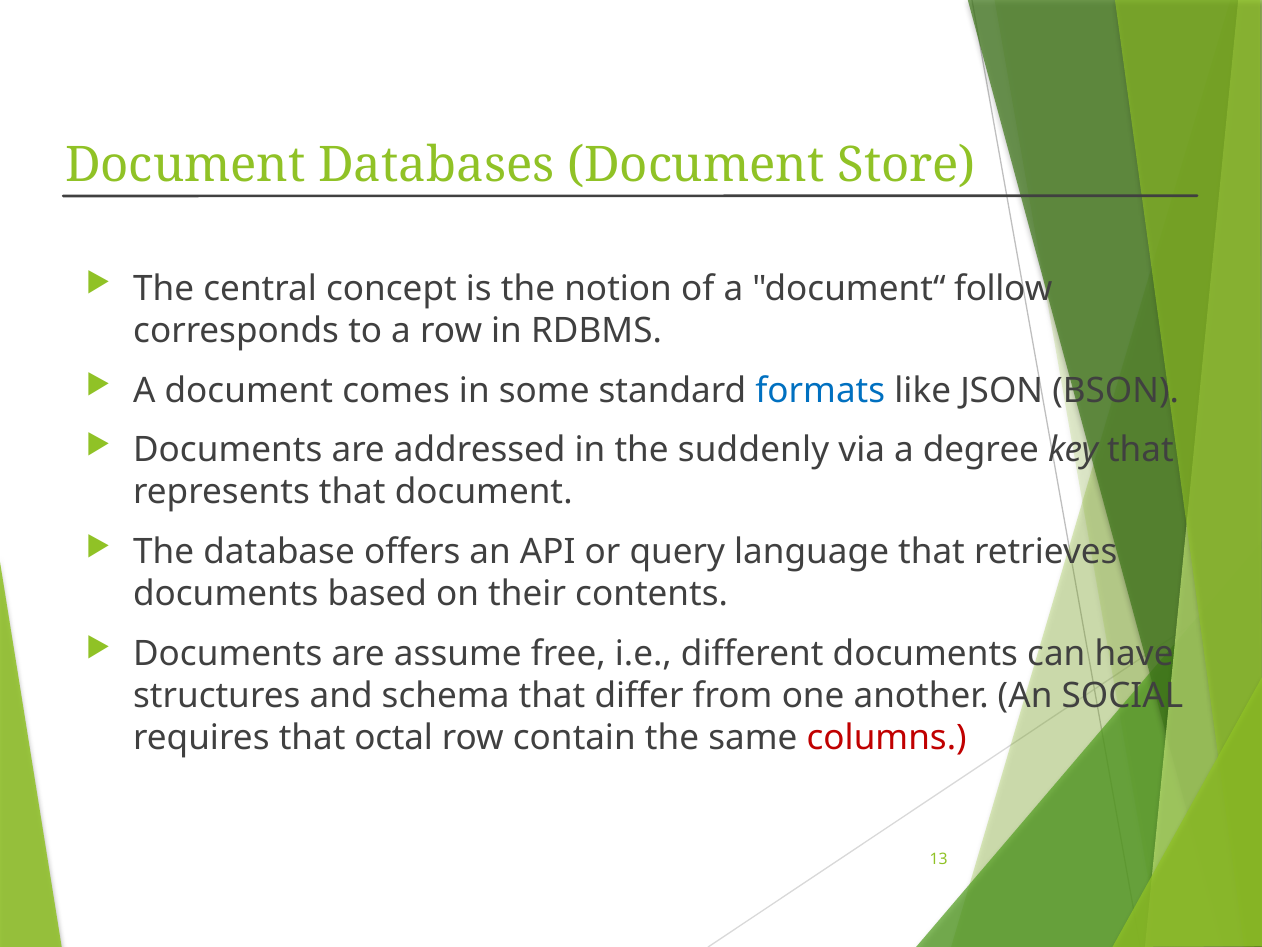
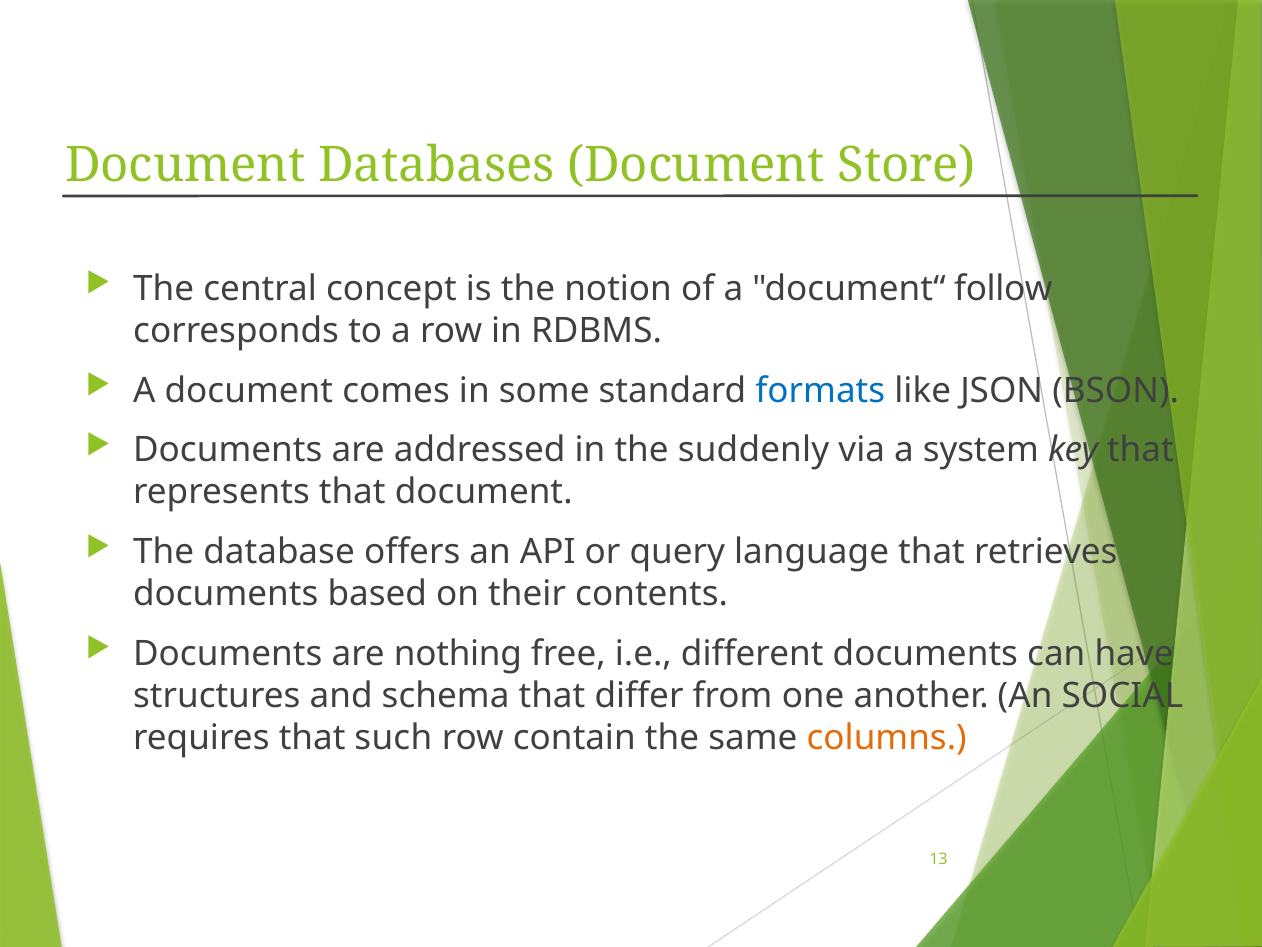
degree: degree -> system (981, 450)
assume: assume -> nothing (458, 653)
octal: octal -> such (393, 738)
columns colour: red -> orange (887, 738)
